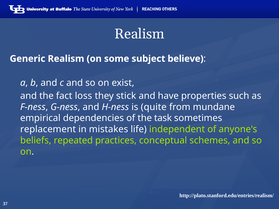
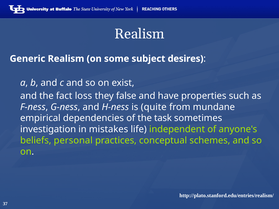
believe: believe -> desires (186, 59)
stick: stick -> false (126, 96)
replacement: replacement -> investigation (48, 129)
repeated: repeated -> personal (73, 141)
